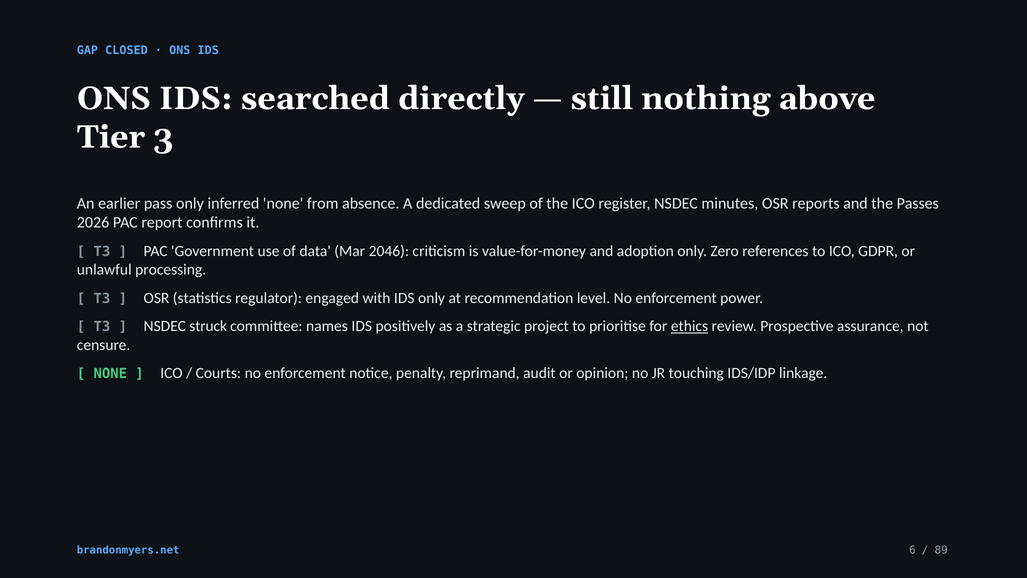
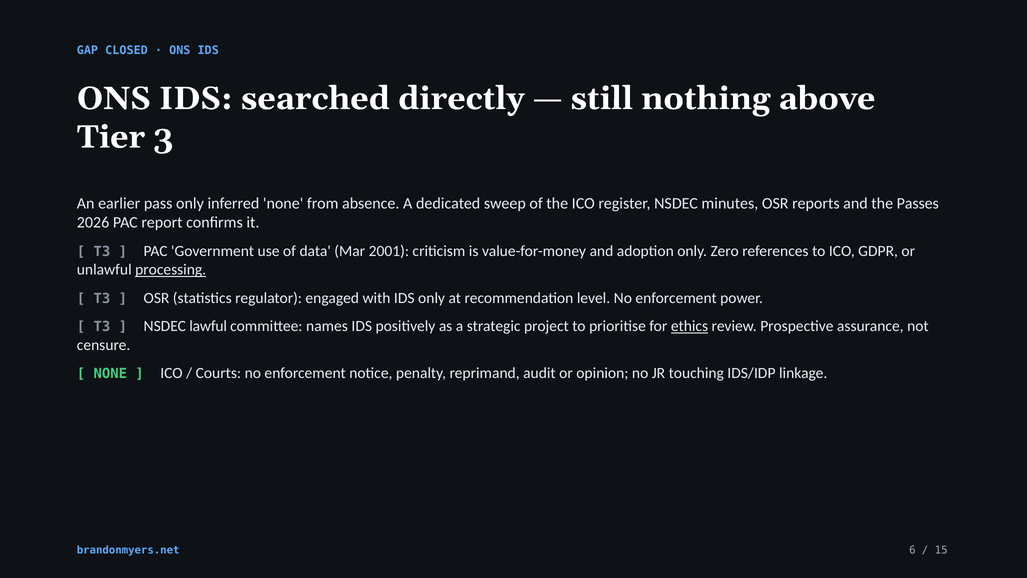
2046: 2046 -> 2001 (389, 251)
processing underline: none -> present (171, 270)
struck: struck -> lawful (208, 326)
89: 89 -> 15 (941, 550)
